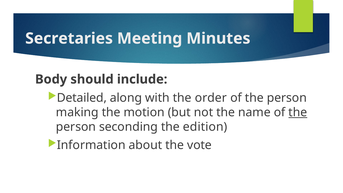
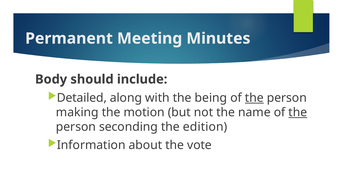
Secretaries: Secretaries -> Permanent (69, 38)
order: order -> being (211, 98)
the underline: none -> present (254, 98)
